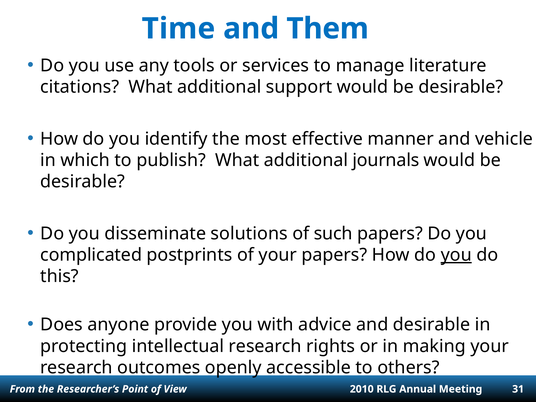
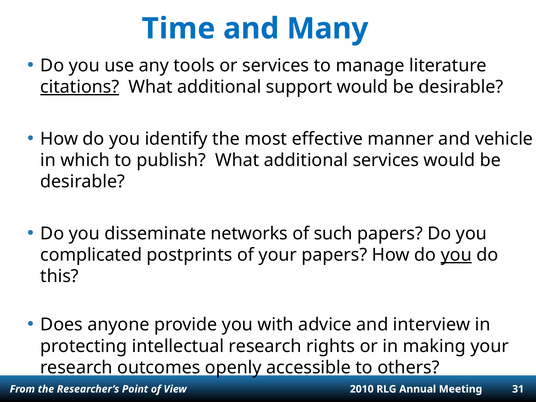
Them: Them -> Many (328, 29)
citations underline: none -> present (80, 87)
additional journals: journals -> services (386, 160)
solutions: solutions -> networks (249, 234)
and desirable: desirable -> interview (432, 325)
